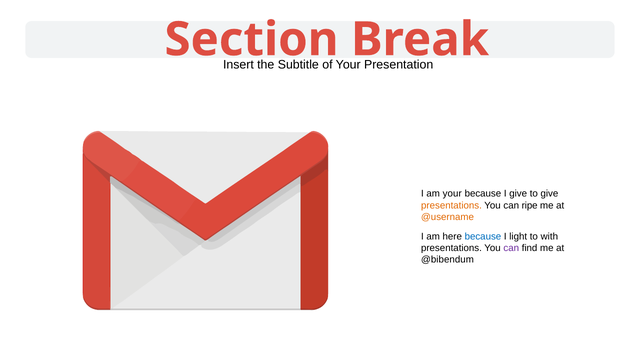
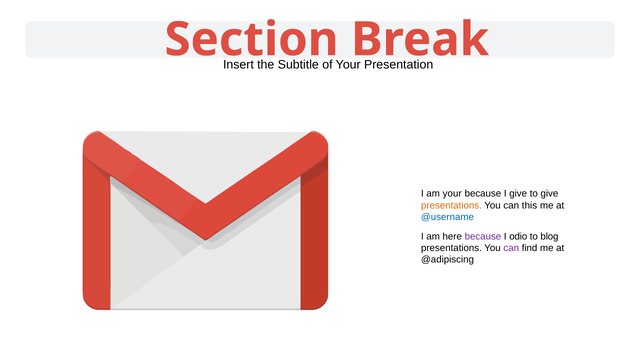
ripe: ripe -> this (530, 205)
@username colour: orange -> blue (447, 217)
because colour: blue -> purple (483, 236)
light: light -> odio (518, 236)
with: with -> blog (549, 236)
@bibendum: @bibendum -> @adipiscing (447, 260)
